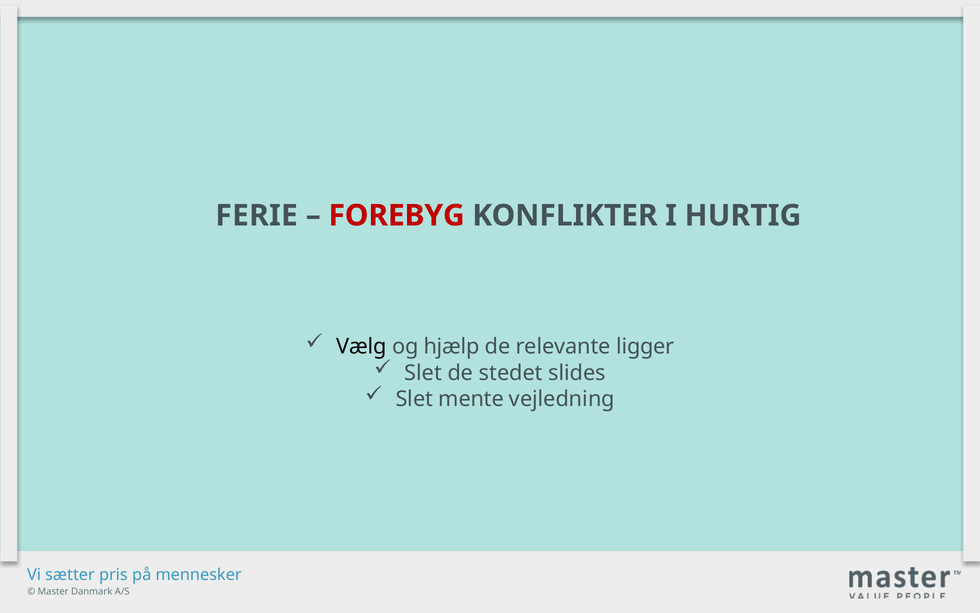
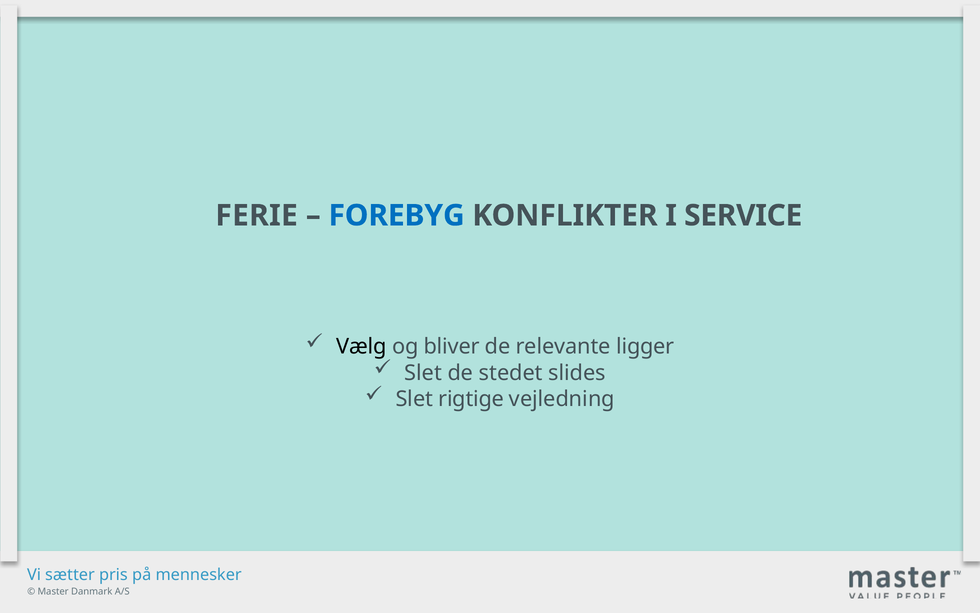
FOREBYG colour: red -> blue (397, 215)
HURTIG: HURTIG -> SERVICE (743, 215)
hjælp: hjælp -> bliver (452, 346)
mente: mente -> rigtige (471, 399)
